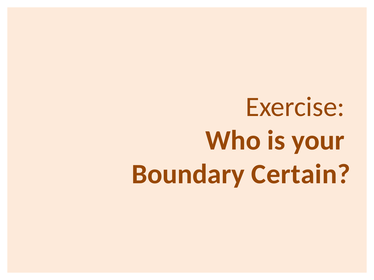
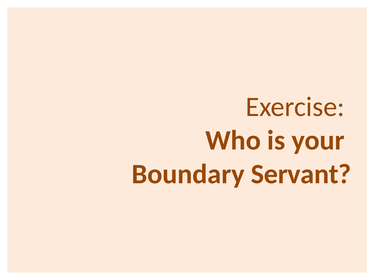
Certain: Certain -> Servant (301, 174)
